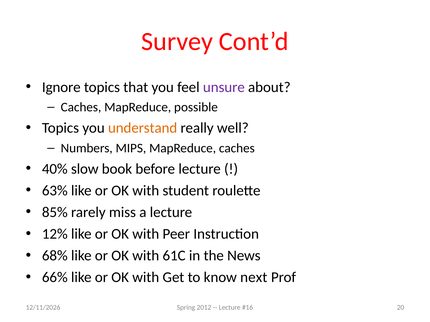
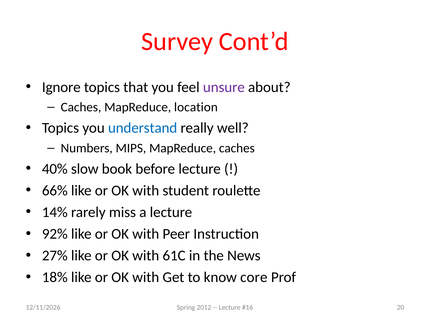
possible: possible -> location (196, 107)
understand colour: orange -> blue (143, 128)
63%: 63% -> 66% (55, 191)
85%: 85% -> 14% (55, 213)
12%: 12% -> 92% (55, 234)
68%: 68% -> 27% (55, 256)
66%: 66% -> 18% (55, 278)
next: next -> core (254, 278)
